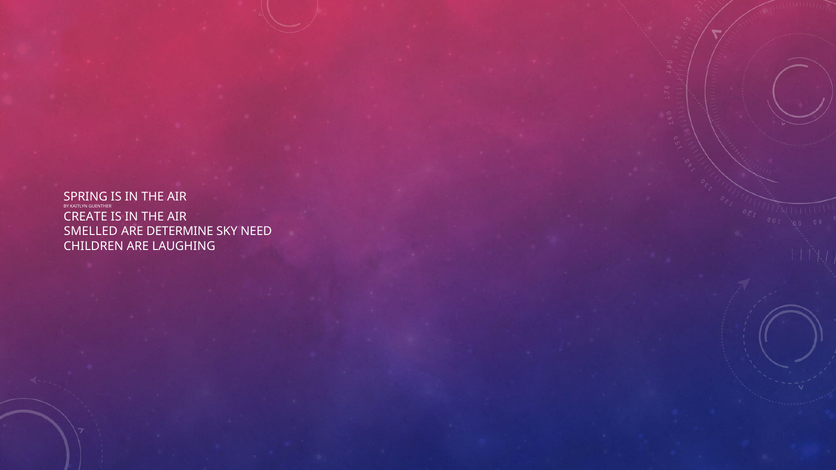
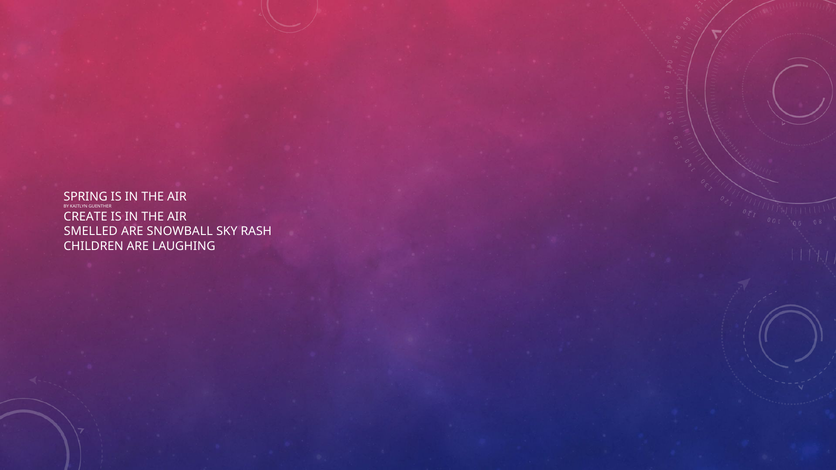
DETERMINE: DETERMINE -> SNOWBALL (180, 231)
NEED: NEED -> RASH (256, 231)
